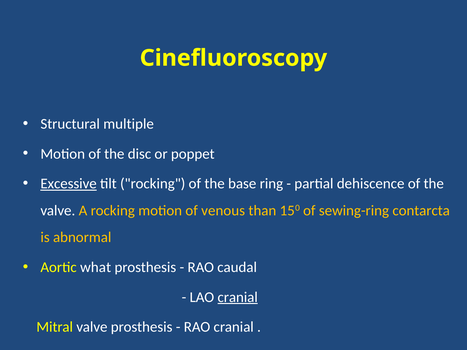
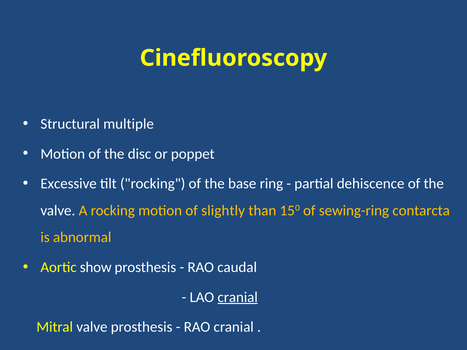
Excessive underline: present -> none (69, 184)
venous: venous -> slightly (223, 211)
what: what -> show (96, 267)
